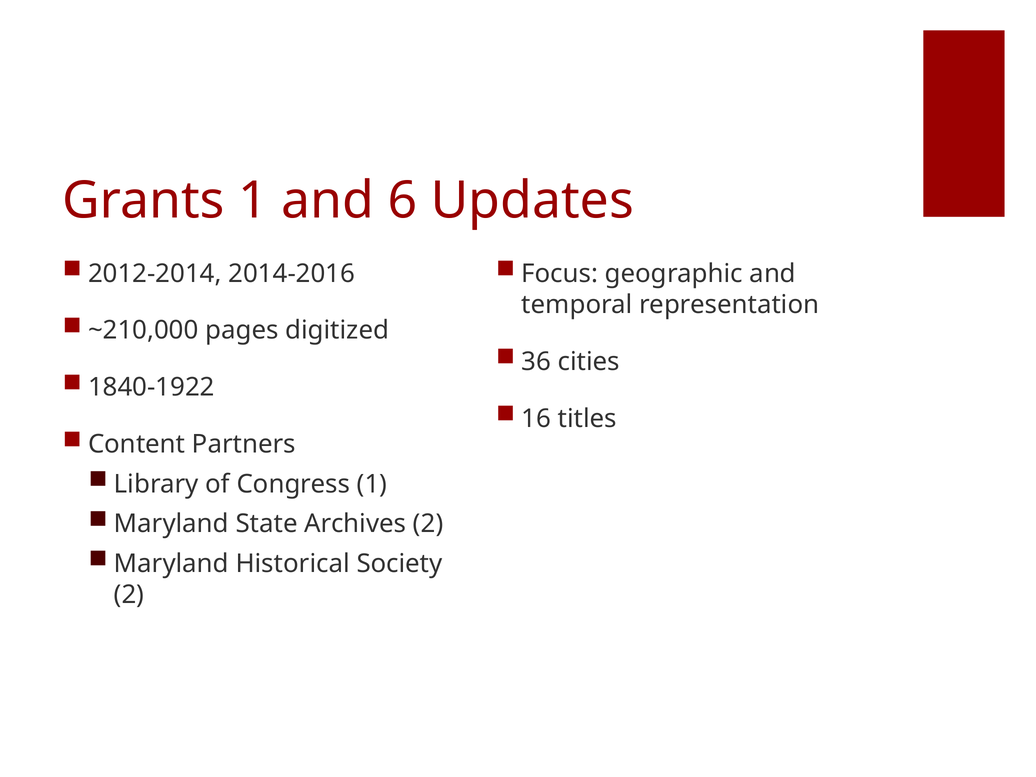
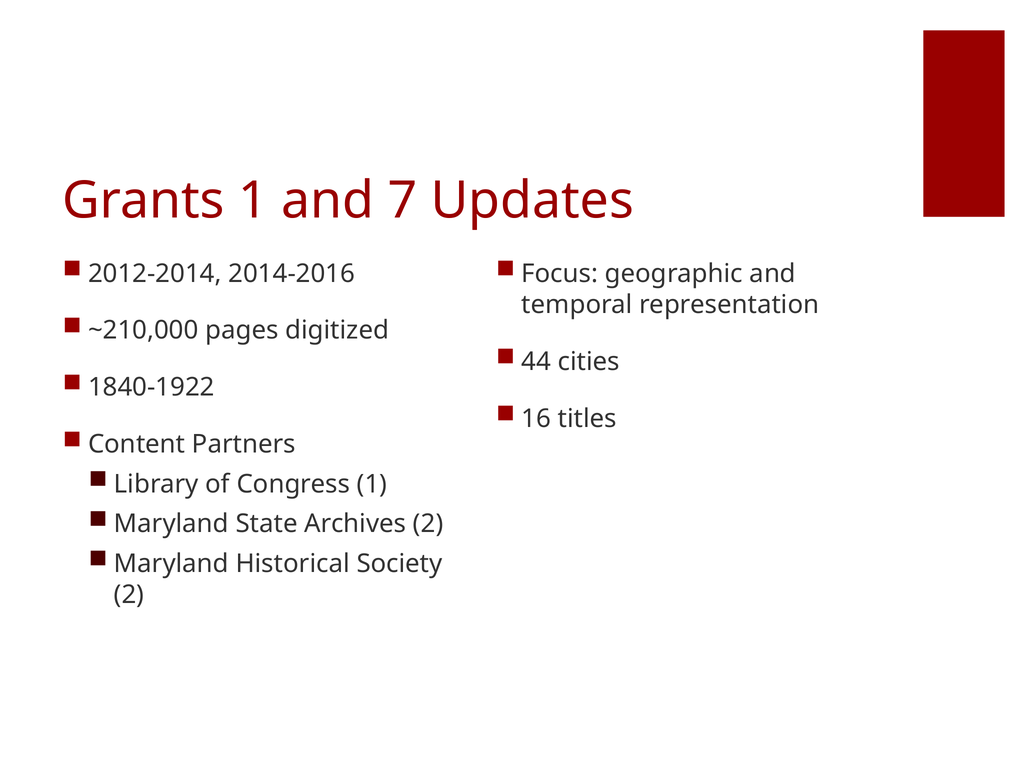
6: 6 -> 7 (402, 200)
36: 36 -> 44 (536, 362)
